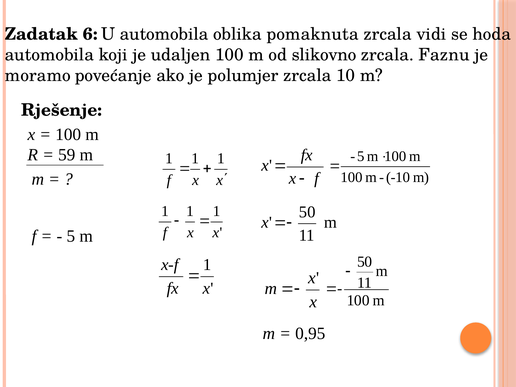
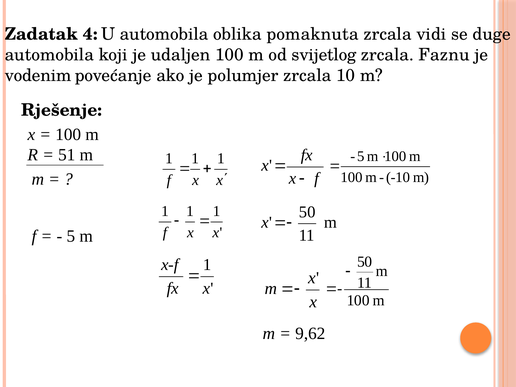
6: 6 -> 4 (90, 34)
hoda: hoda -> duge (492, 34)
slikovno: slikovno -> svijetlog (324, 55)
moramo: moramo -> vodenim (38, 76)
59: 59 -> 51 (67, 155)
0,95: 0,95 -> 9,62 (310, 334)
